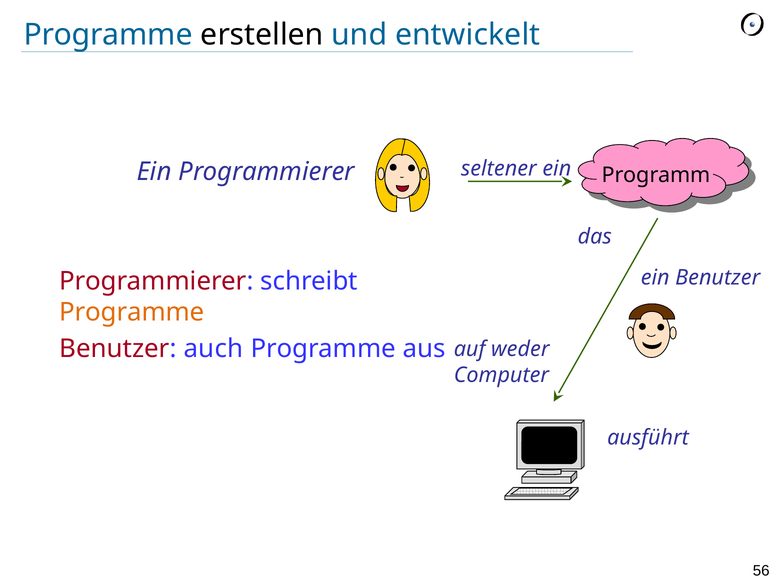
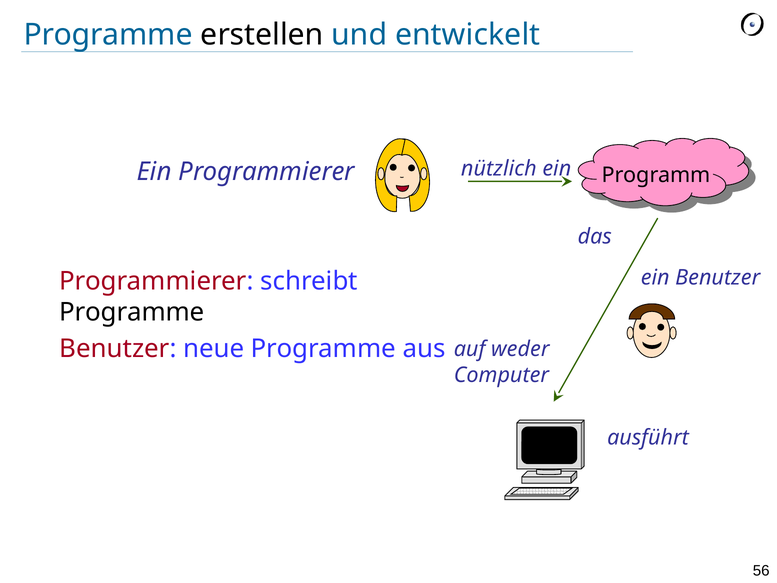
seltener: seltener -> nützlich (499, 168)
Programme colour: orange -> black (132, 312)
auch: auch -> neue (214, 348)
